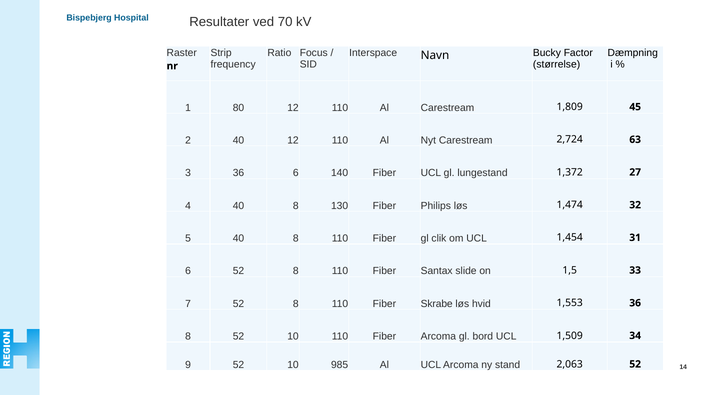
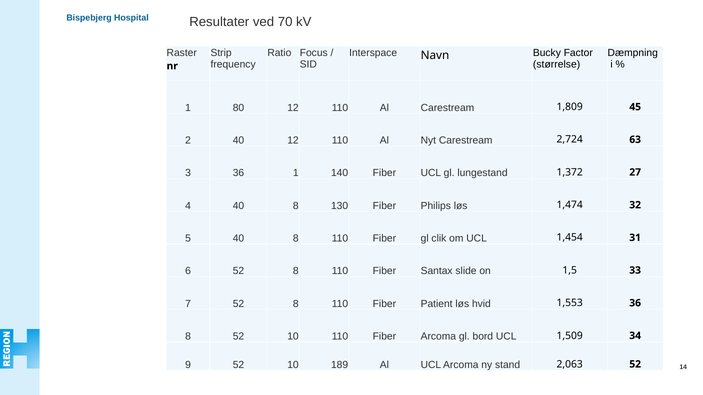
36 6: 6 -> 1 (296, 173)
Skrabe: Skrabe -> Patient (437, 304)
985: 985 -> 189 (340, 365)
